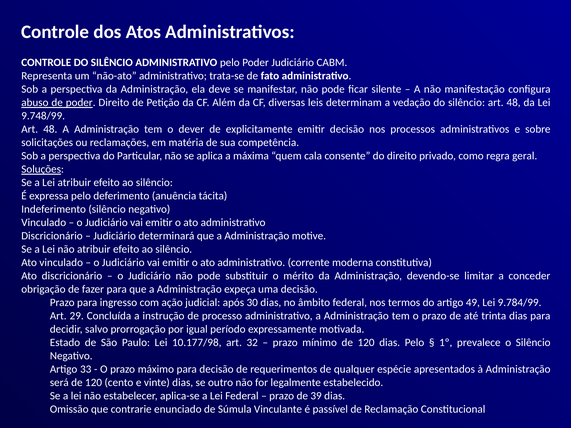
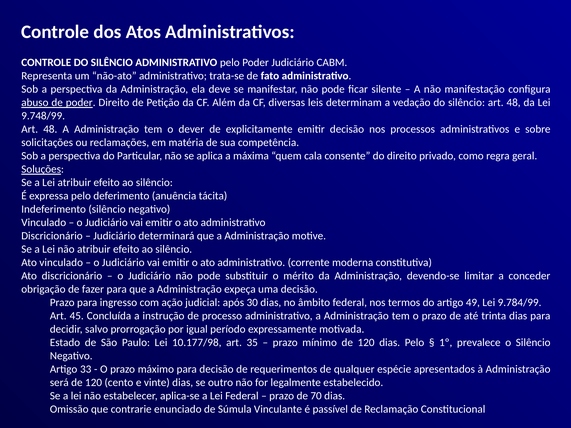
29: 29 -> 45 (77, 316)
32: 32 -> 35 (252, 343)
39: 39 -> 70 (316, 396)
